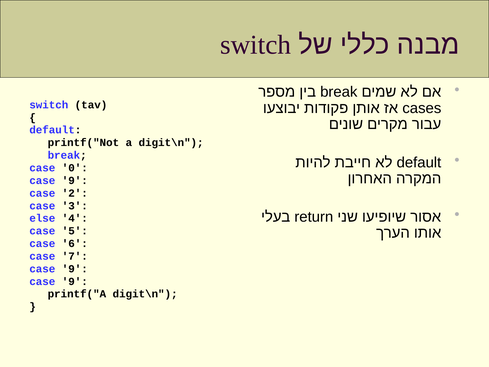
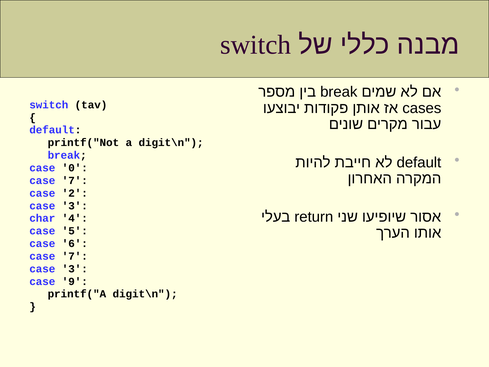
9: 9 -> 7 (75, 180)
else: else -> char (42, 218)
9: 9 -> 3 (75, 269)
